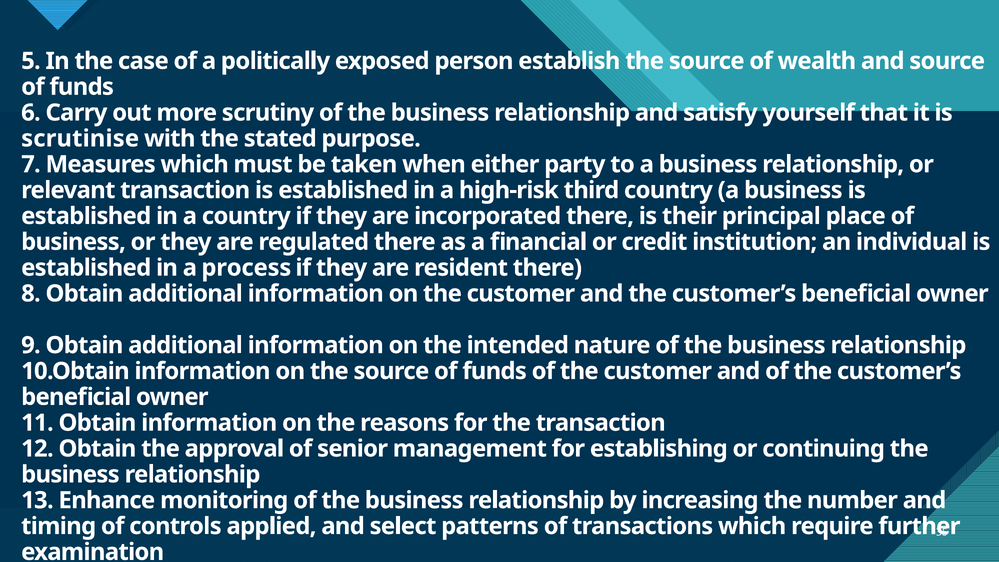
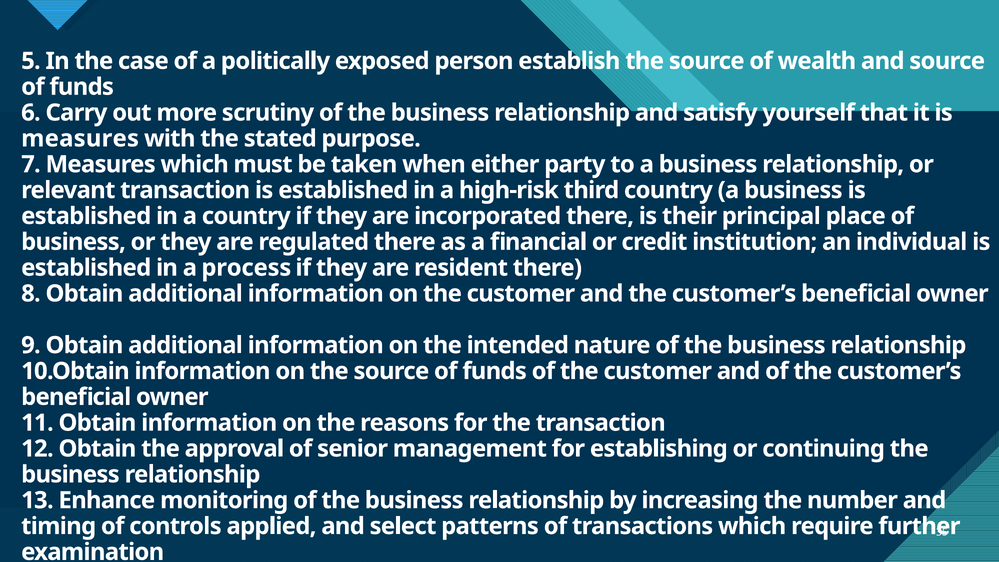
scrutinise: scrutinise -> measures (80, 139)
